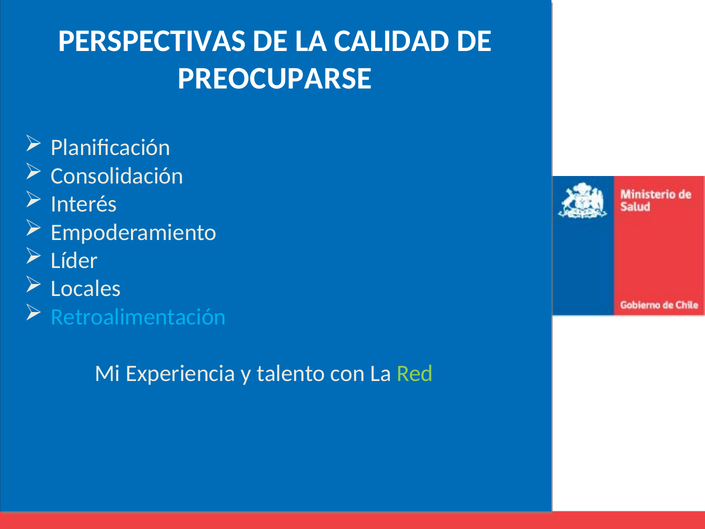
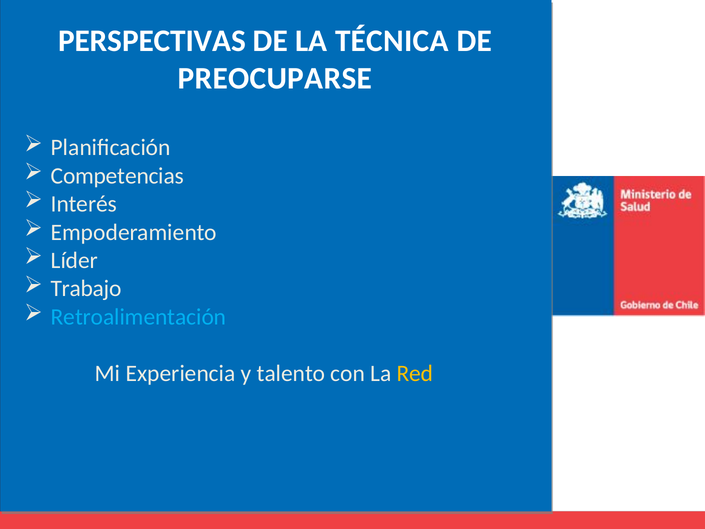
CALIDAD: CALIDAD -> TÉCNICA (392, 41)
Consolidación: Consolidación -> Competencias (117, 176)
Locales: Locales -> Trabajo (86, 289)
Red colour: light green -> yellow (415, 373)
